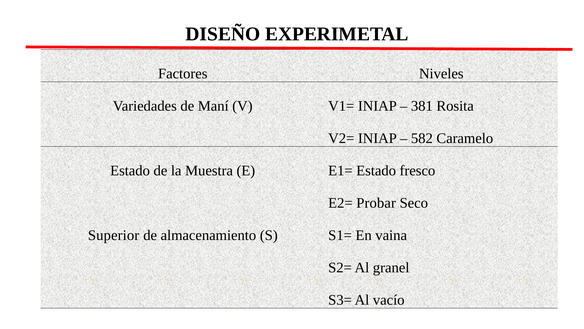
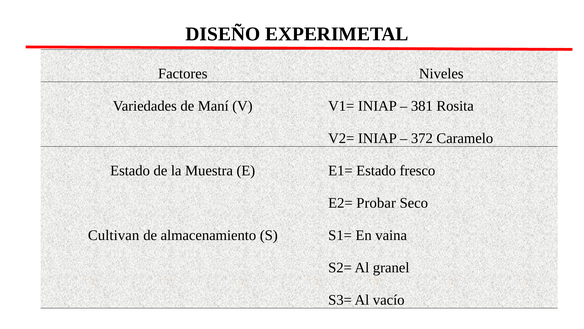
582: 582 -> 372 (422, 138)
Superior: Superior -> Cultivan (114, 235)
